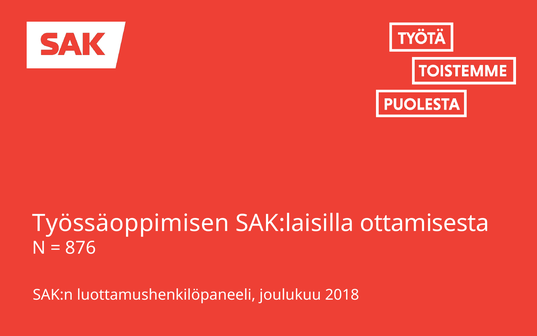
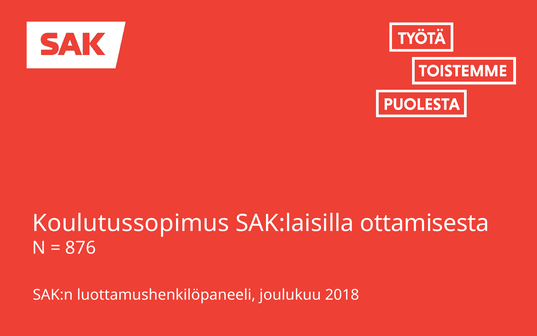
Työssäoppimisen: Työssäoppimisen -> Koulutussopimus (131, 223)
